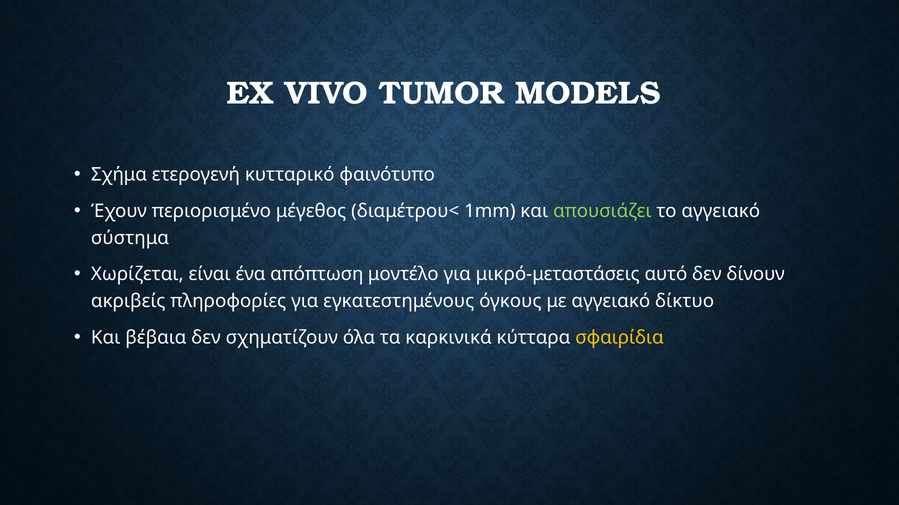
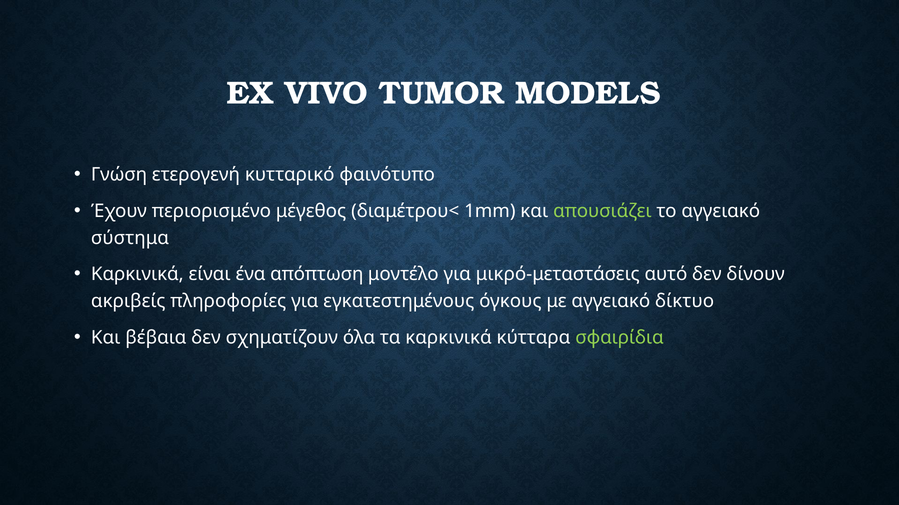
Σχήμα: Σχήμα -> Γνώση (119, 175)
Χωρίζεται: Χωρίζεται -> Καρκινικά (137, 275)
σφαιρίδια colour: yellow -> light green (620, 338)
